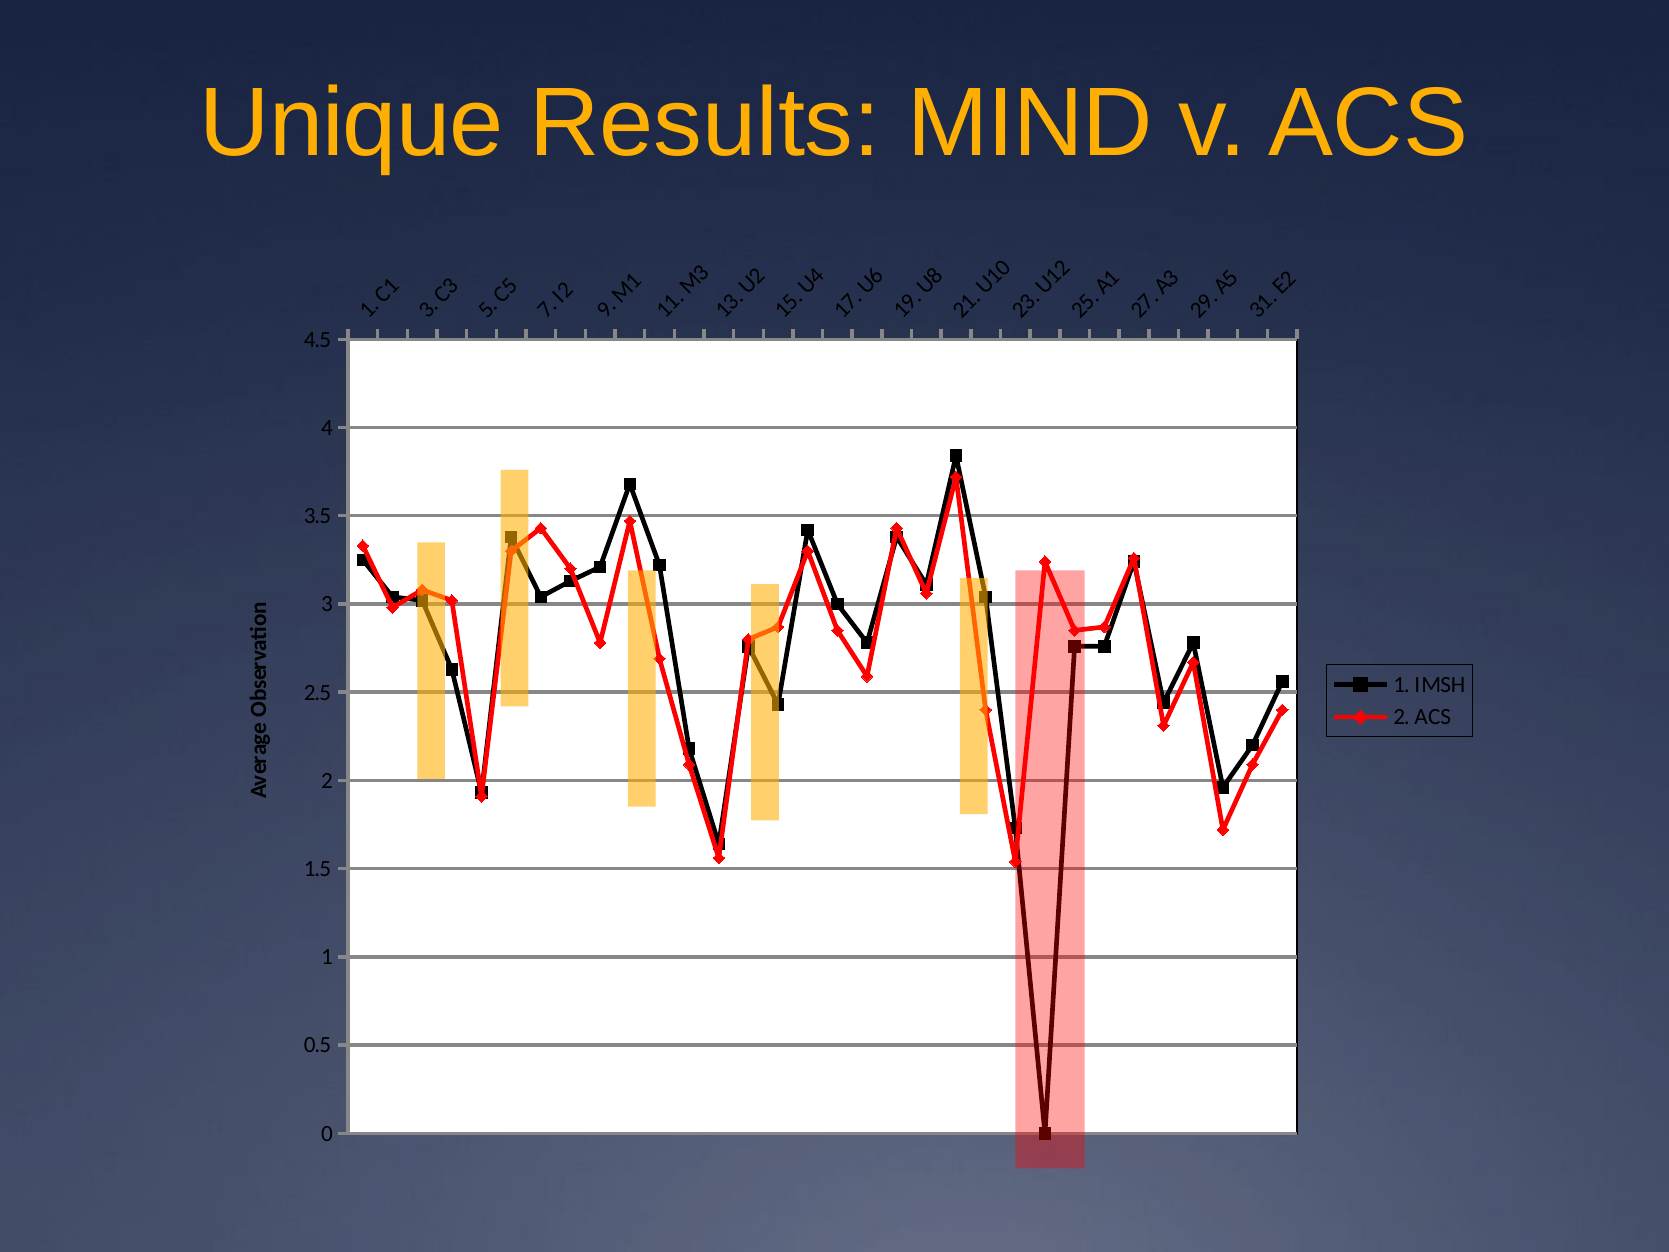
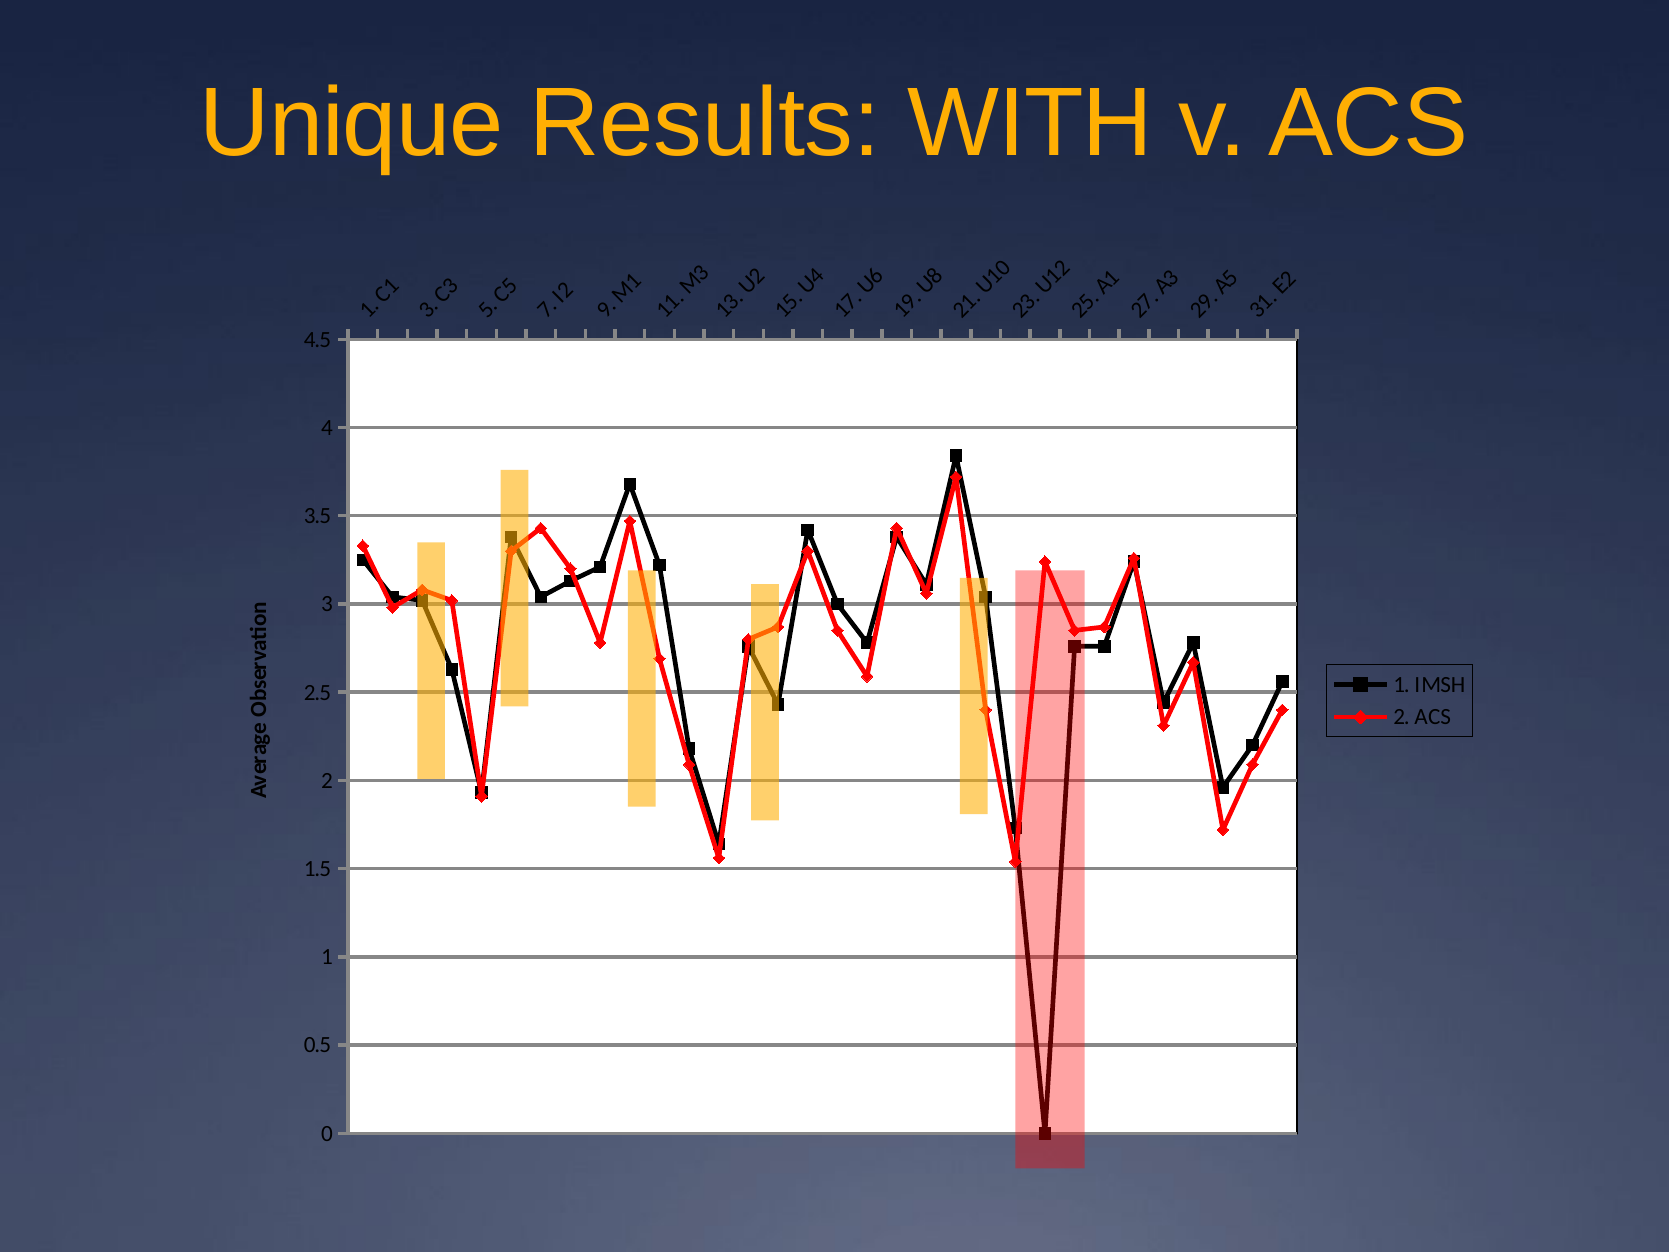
MIND: MIND -> WITH (1030, 124)
